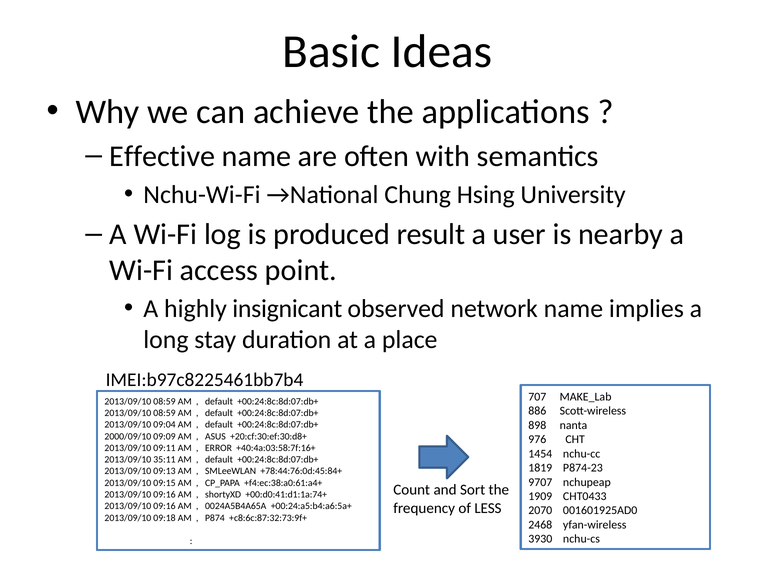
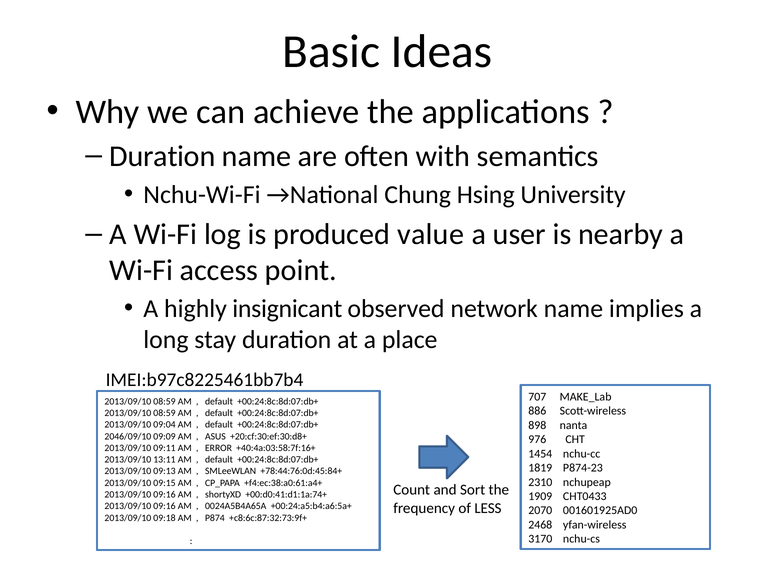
Effective: Effective -> Duration (162, 156)
result: result -> value (431, 234)
2000/09/10: 2000/09/10 -> 2046/09/10 (128, 437)
35:11: 35:11 -> 13:11 (164, 460)
9707: 9707 -> 2310 (540, 482)
3930: 3930 -> 3170 (540, 539)
